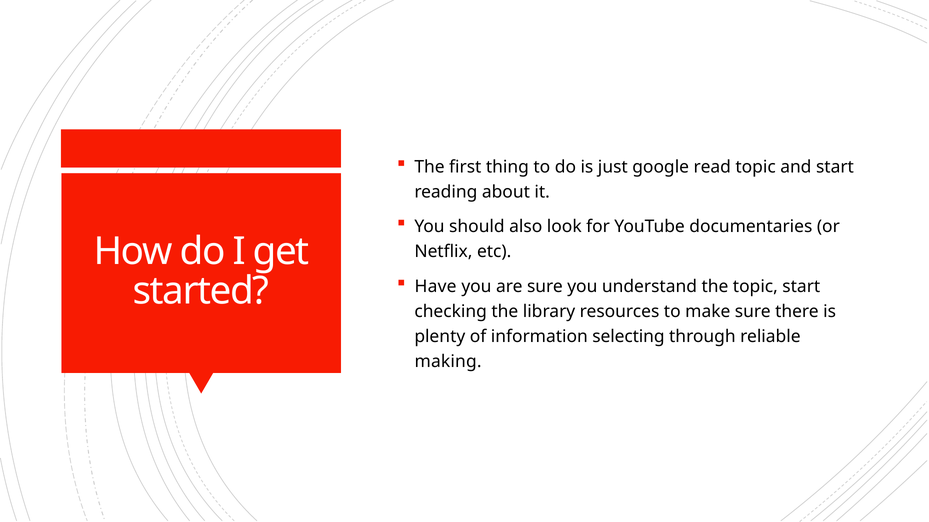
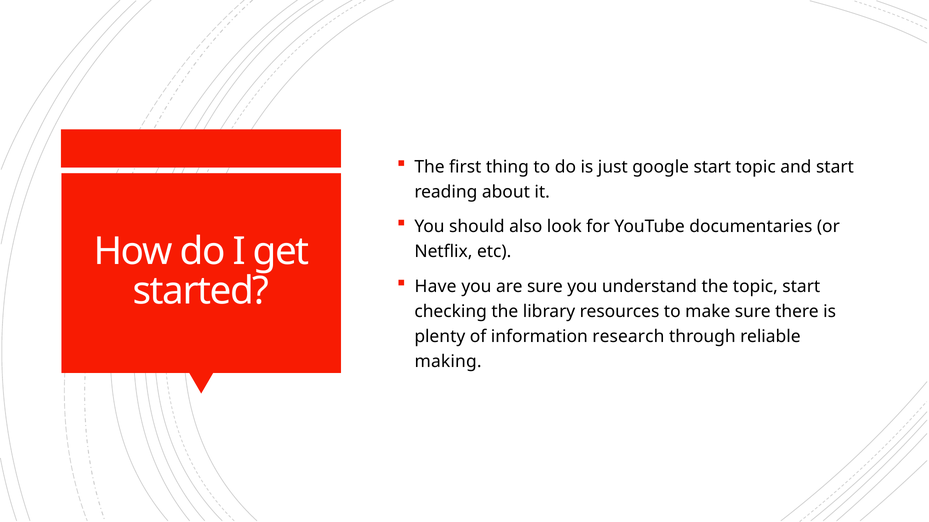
google read: read -> start (712, 167)
selecting: selecting -> research (628, 337)
